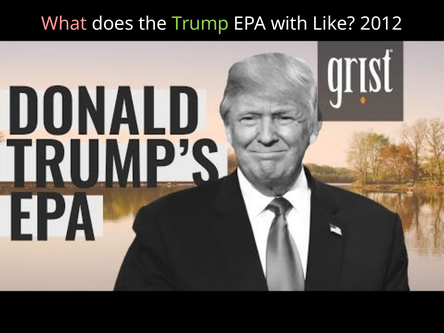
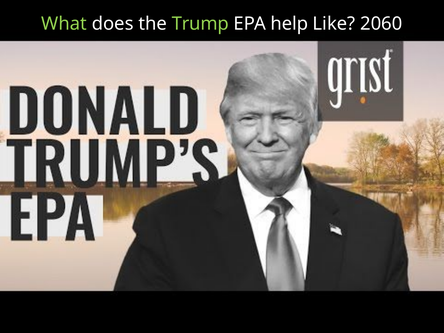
What colour: pink -> light green (64, 24)
with: with -> help (289, 24)
2012: 2012 -> 2060 (381, 24)
